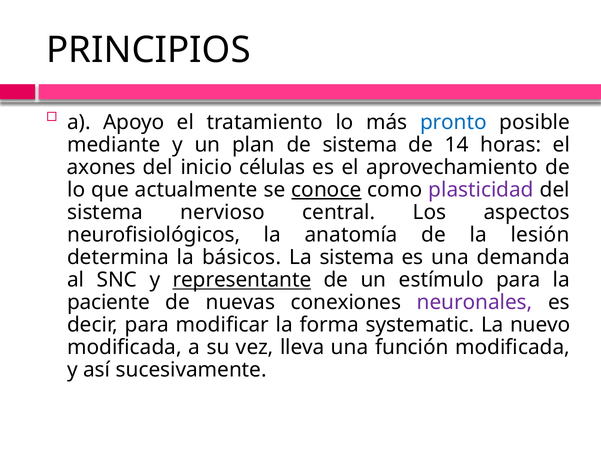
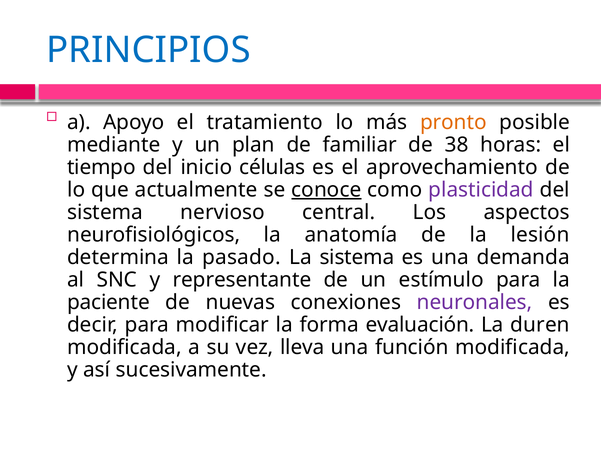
PRINCIPIOS colour: black -> blue (148, 50)
pronto colour: blue -> orange (453, 122)
de sistema: sistema -> familiar (360, 145)
14: 14 -> 38 (457, 145)
axones: axones -> tiempo (101, 167)
básicos: básicos -> pasado (242, 257)
representante underline: present -> none (242, 280)
systematic: systematic -> evaluación (420, 325)
nuevo: nuevo -> duren (540, 325)
